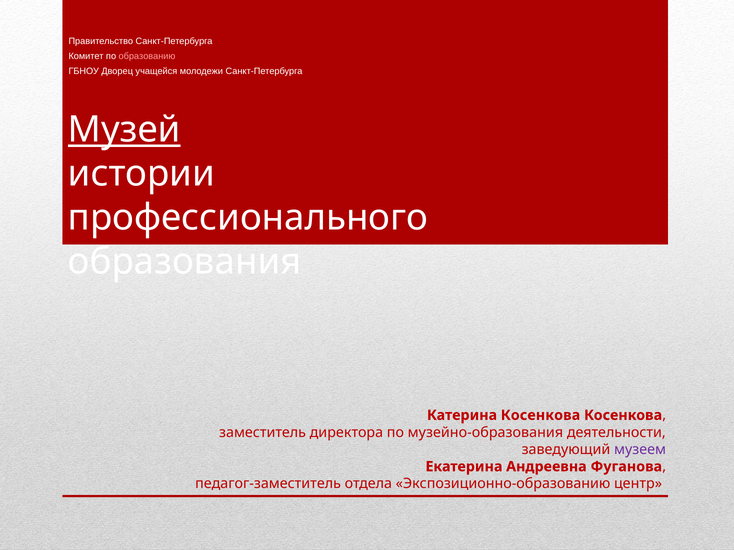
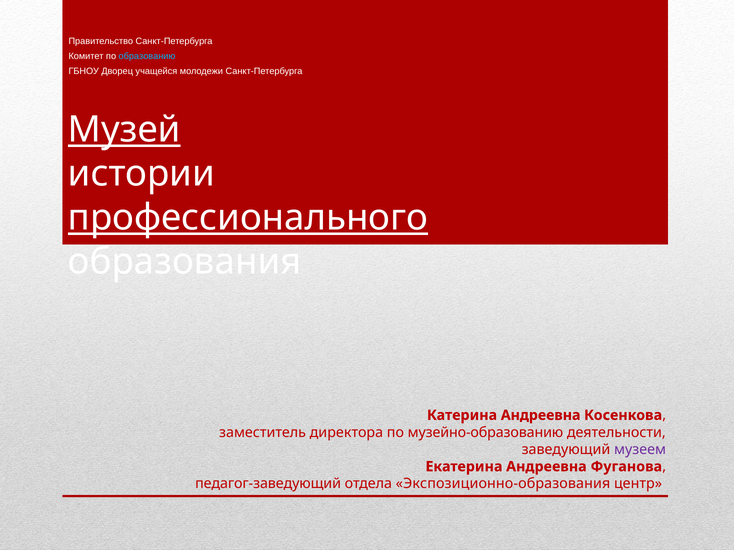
образованию colour: pink -> light blue (147, 56)
профессионального underline: none -> present (248, 218)
Катерина Косенкова: Косенкова -> Андреевна (541, 416)
музейно-образования: музейно-образования -> музейно-образованию (486, 433)
педагог-заместитель: педагог-заместитель -> педагог-заведующий (268, 484)
Экспозиционно-образованию: Экспозиционно-образованию -> Экспозиционно-образования (503, 484)
